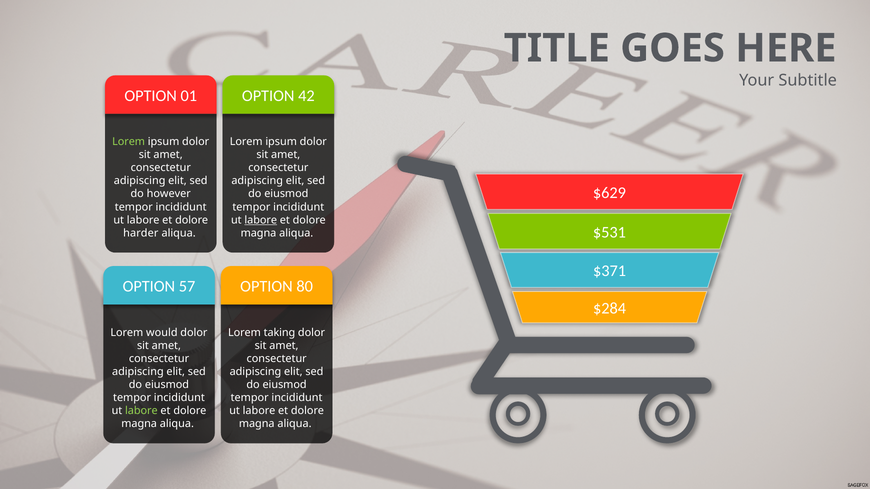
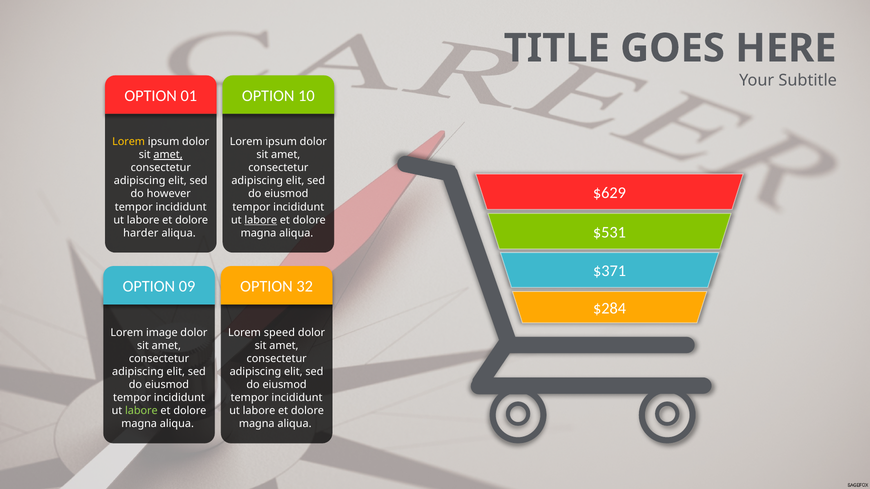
42: 42 -> 10 (306, 96)
Lorem colour: light green -> yellow (129, 142)
amet underline: none -> present (168, 155)
57: 57 -> 09 (187, 287)
80: 80 -> 32 (305, 287)
would: would -> image (162, 333)
taking: taking -> speed (279, 333)
